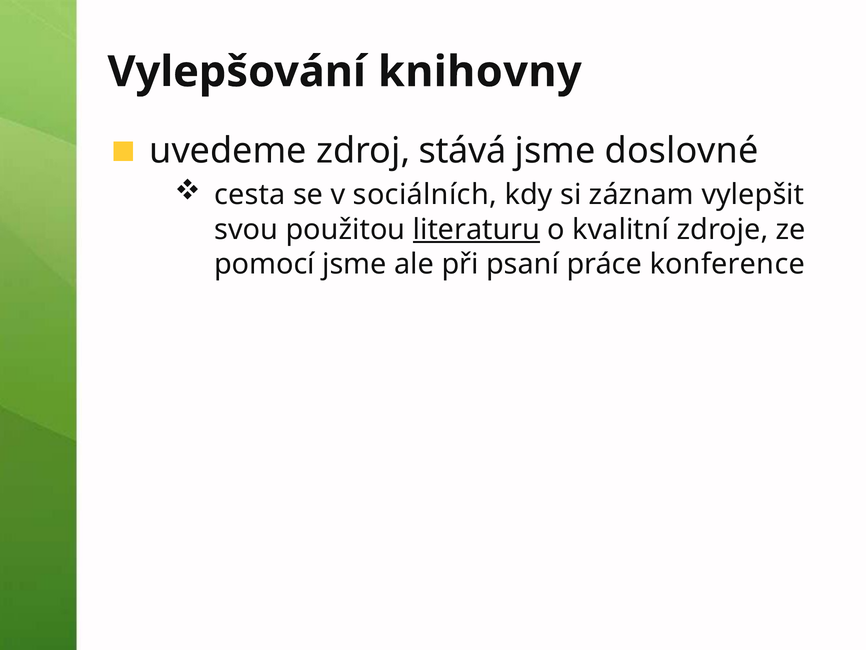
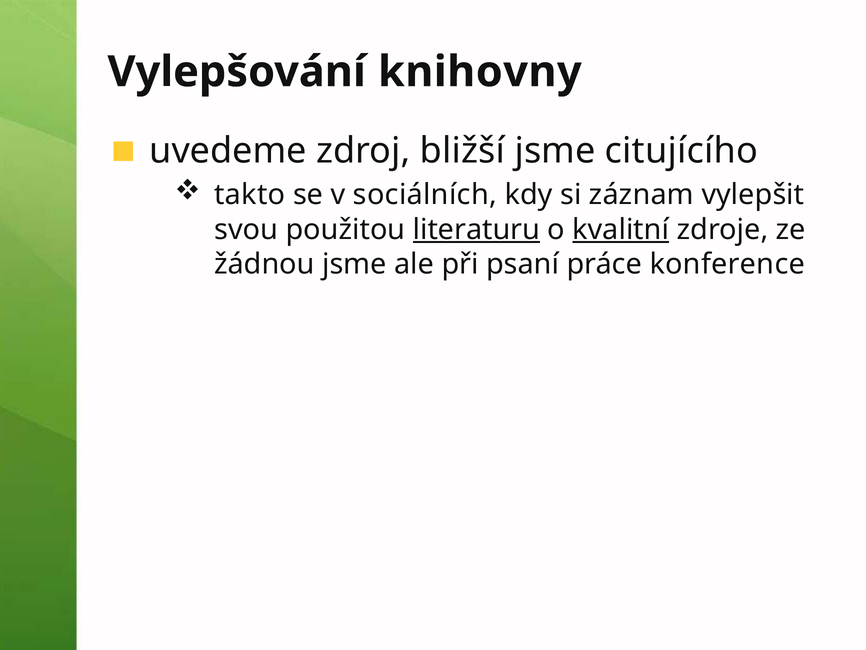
stává: stává -> bližší (462, 151)
doslovné: doslovné -> citujícího (682, 151)
cesta: cesta -> takto (250, 195)
kvalitní underline: none -> present (621, 229)
pomocí: pomocí -> žádnou (265, 264)
